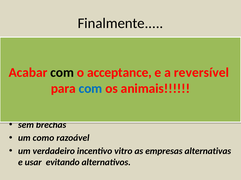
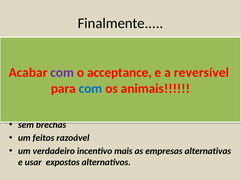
com colour: black -> purple (62, 73)
como: como -> feitos (43, 138)
vitro: vitro -> mais (123, 152)
evitando: evitando -> expostos (63, 163)
